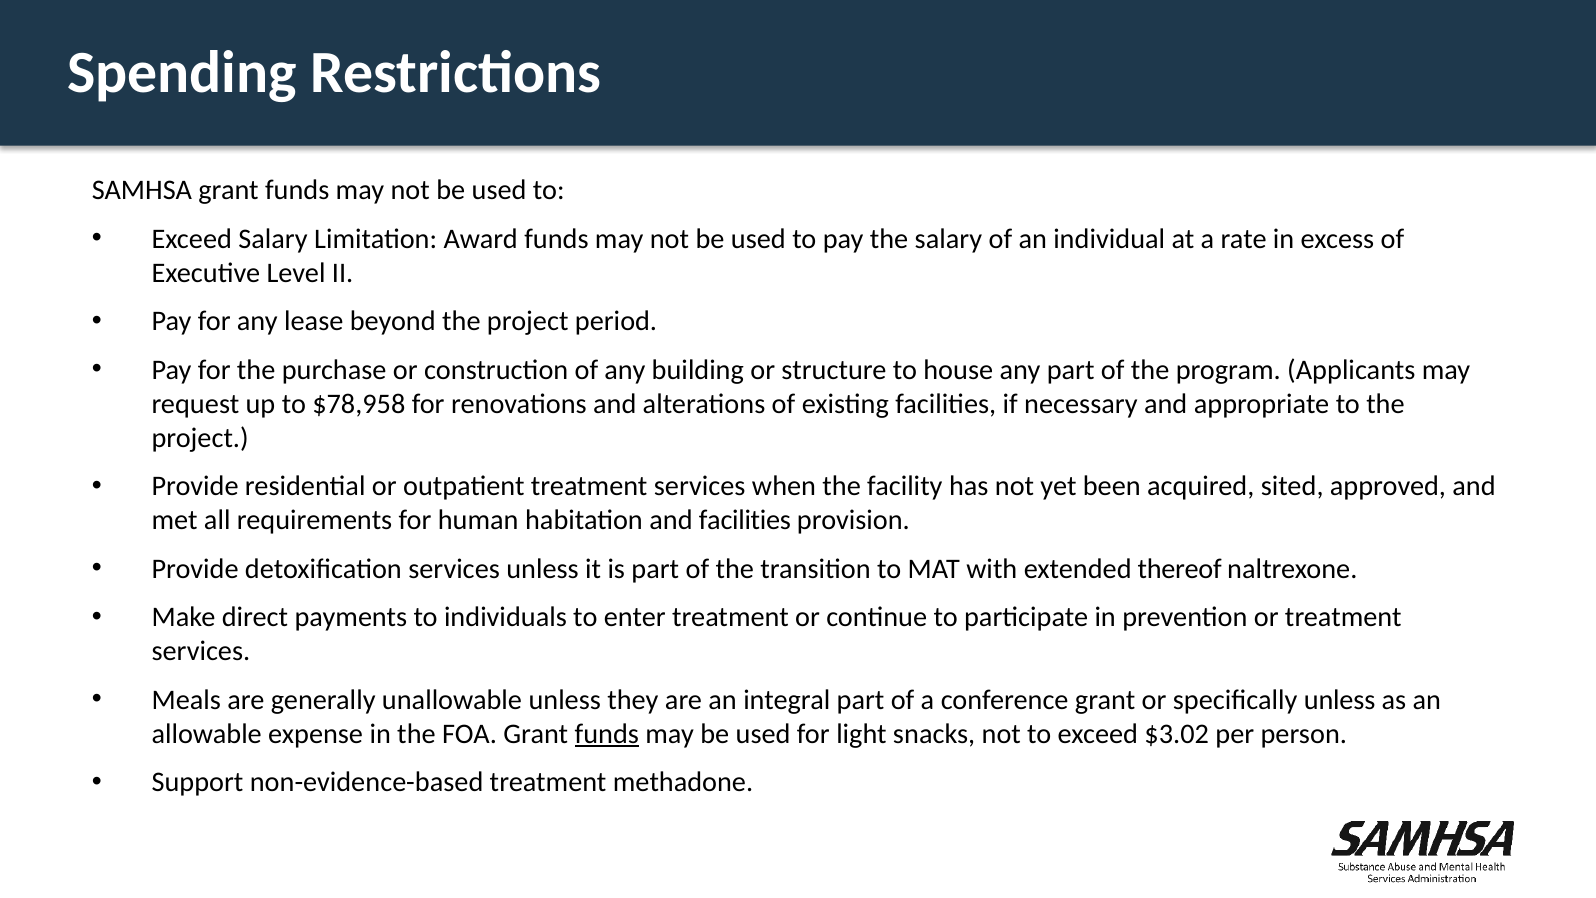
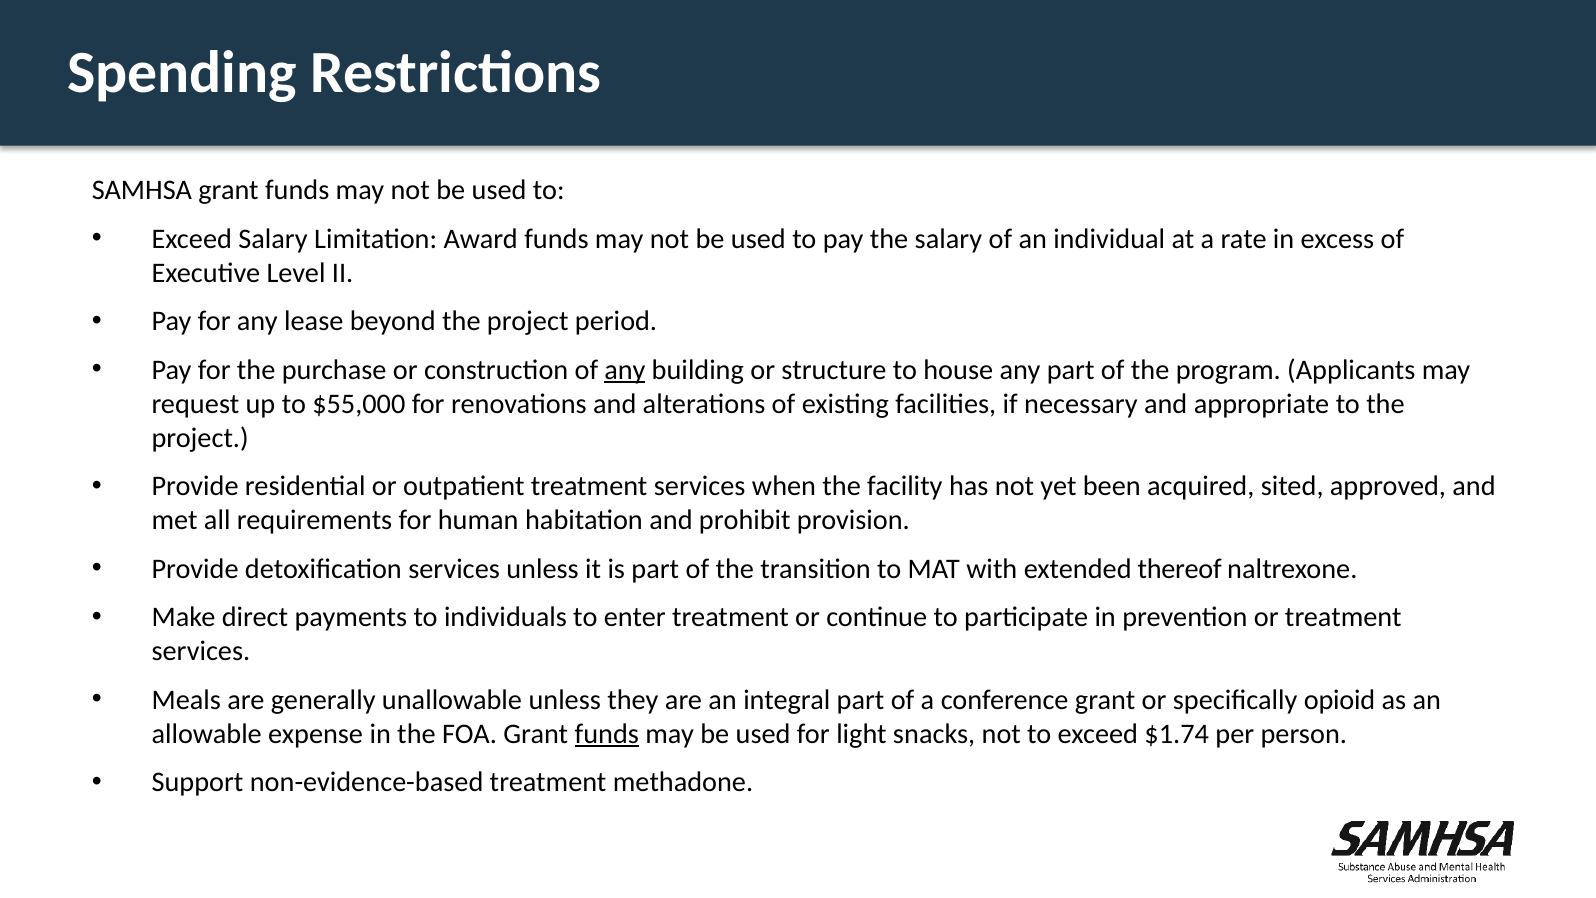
any underline: none -> present (625, 370)
$78,958: $78,958 -> $55,000 (359, 404)
and facilities: facilities -> prohibit (745, 520)
specifically unless: unless -> opioid (1340, 700)
$3.02: $3.02 -> $1.74 (1177, 734)
